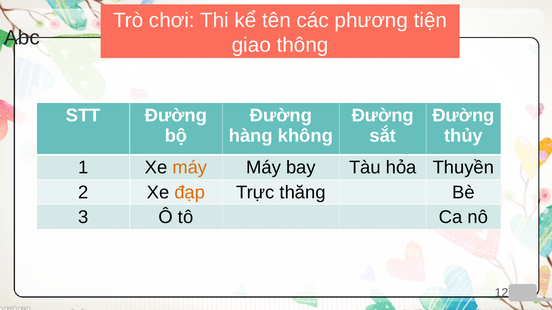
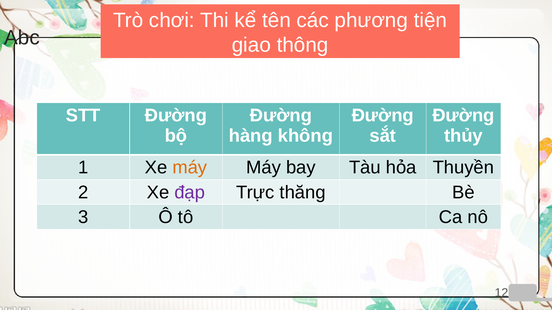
đạp colour: orange -> purple (190, 193)
